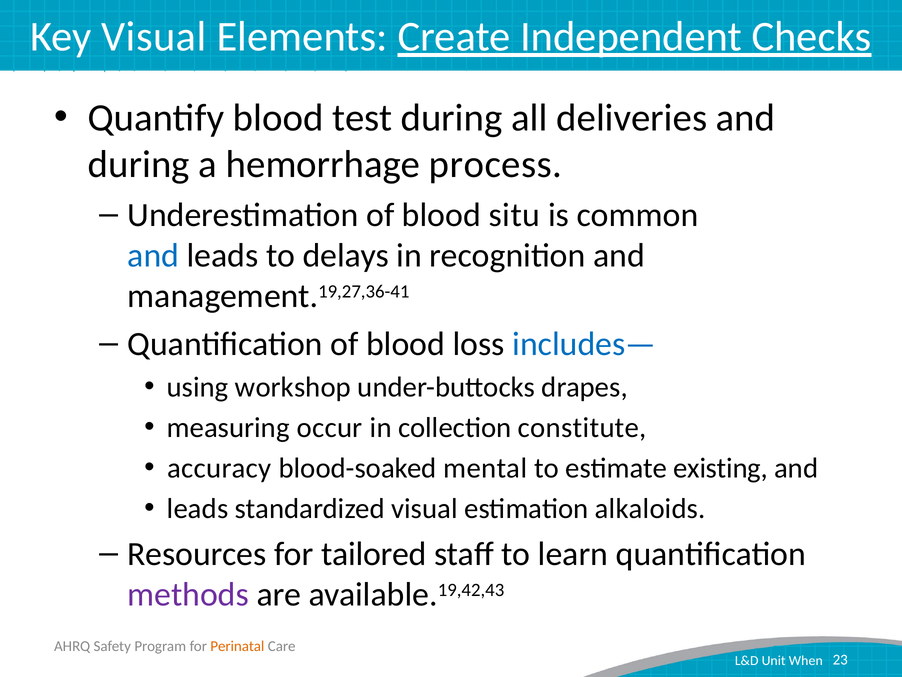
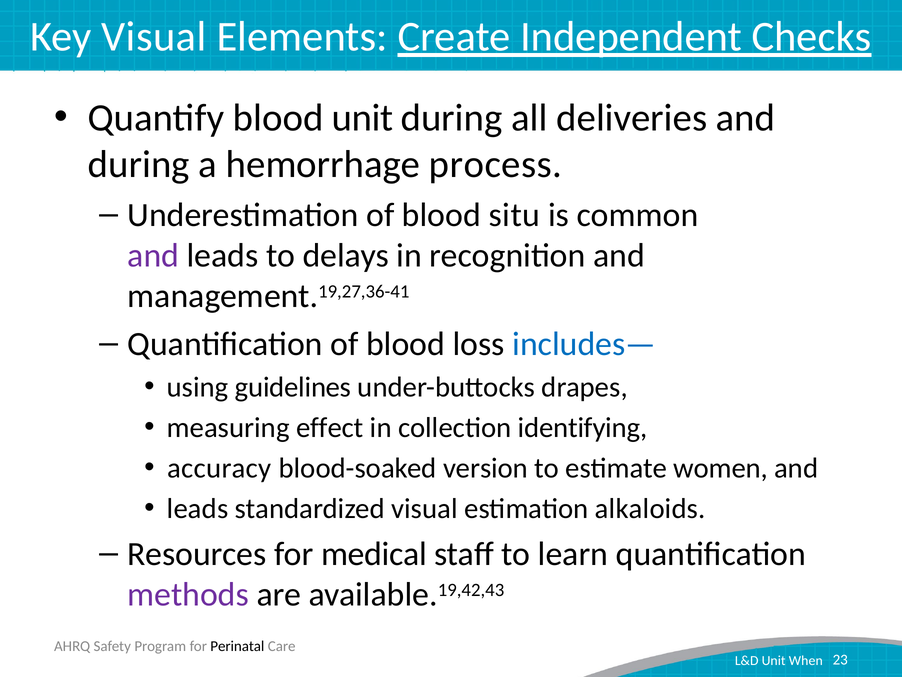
blood test: test -> unit (362, 118)
and colour: blue -> purple (153, 255)
workshop: workshop -> guidelines (293, 387)
occur: occur -> effect (330, 427)
constitute: constitute -> identifying (583, 427)
mental: mental -> version (485, 468)
existing: existing -> women (721, 468)
tailored: tailored -> medical (374, 553)
Perinatal colour: orange -> black (237, 646)
